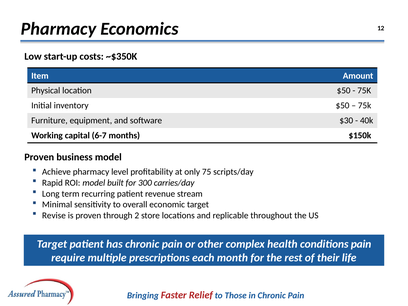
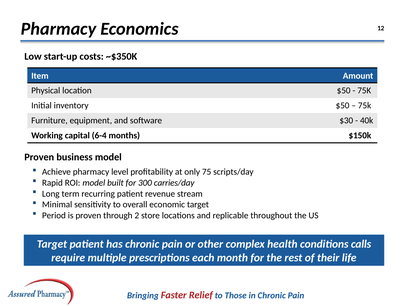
6-7: 6-7 -> 6-4 (99, 136)
Revise: Revise -> Period (54, 215)
conditions pain: pain -> calls (361, 244)
